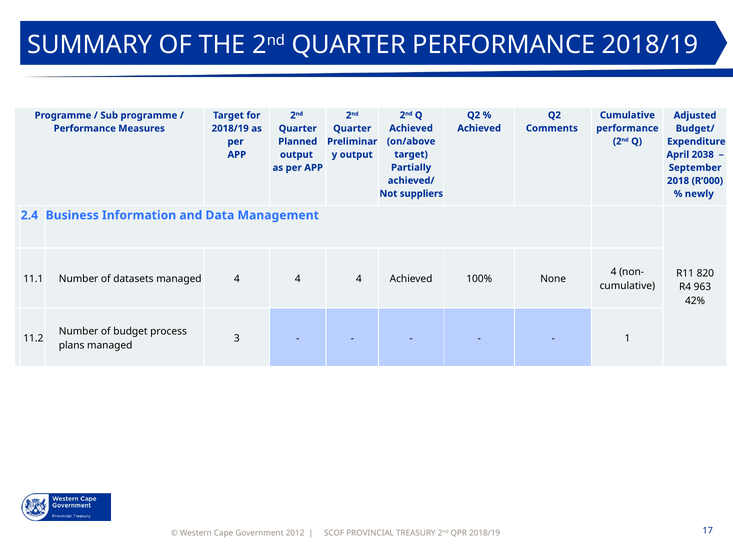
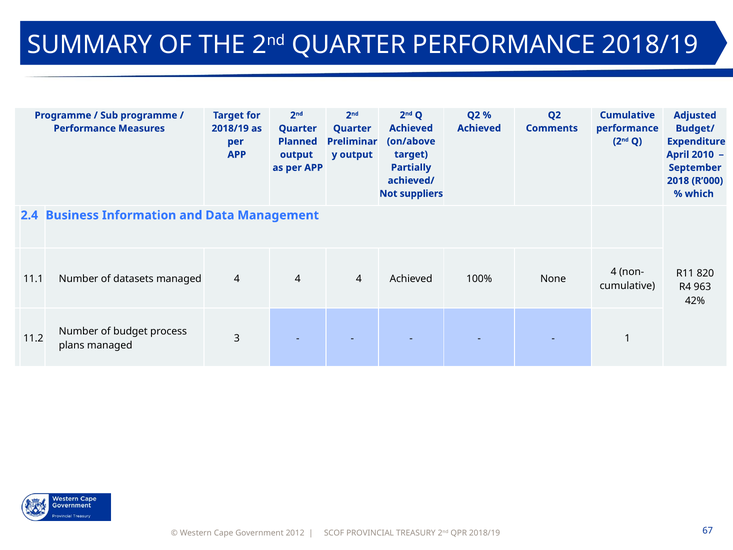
2038: 2038 -> 2010 (703, 155)
newly: newly -> which (699, 194)
17: 17 -> 67 (708, 531)
